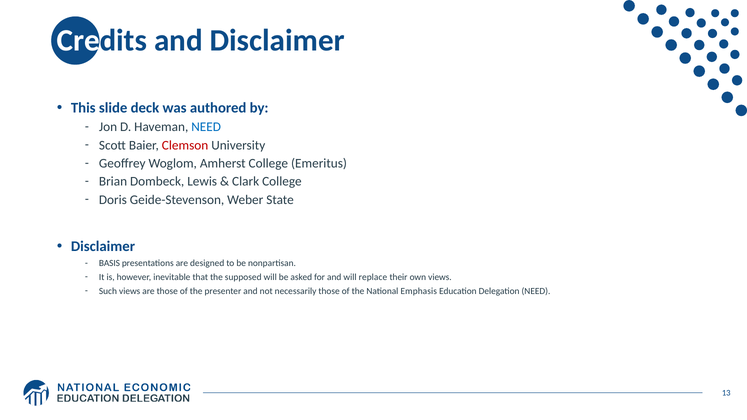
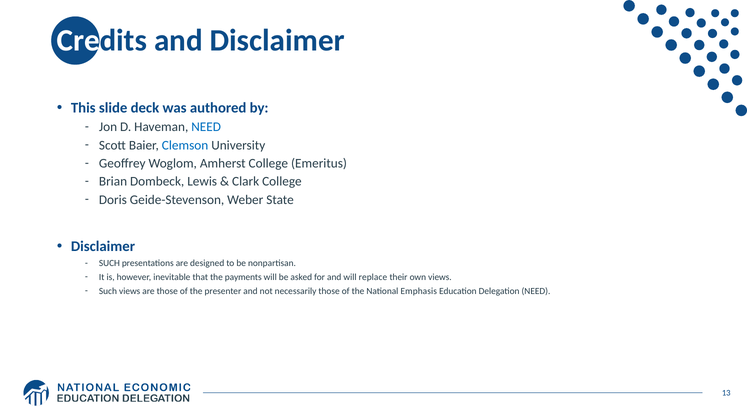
Clemson colour: red -> blue (185, 145)
BASIS: BASIS -> SUCH (109, 263)
supposed: supposed -> payments (243, 277)
